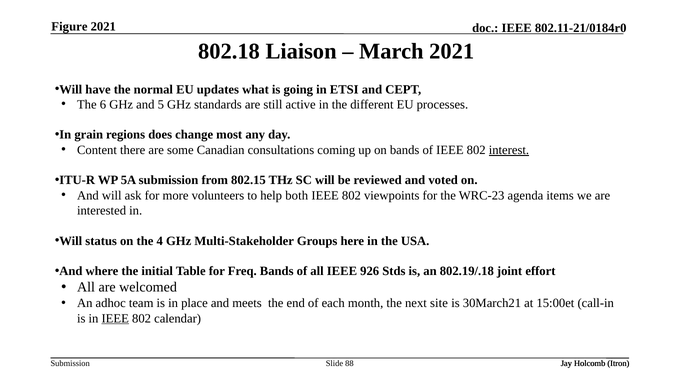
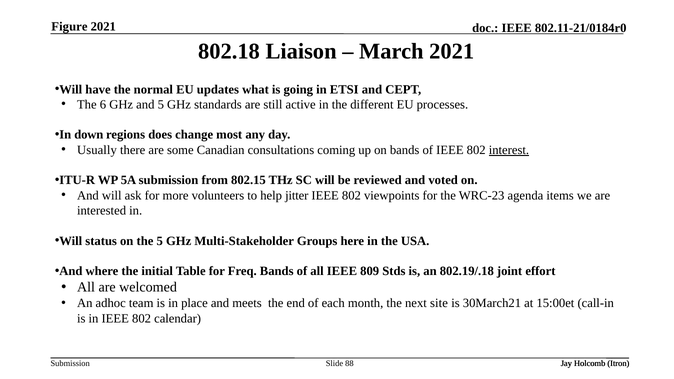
grain: grain -> down (89, 135)
Content: Content -> Usually (97, 150)
both: both -> jitter (297, 196)
the 4: 4 -> 5 (160, 241)
926: 926 -> 809 (370, 271)
IEEE underline: present -> none (115, 319)
